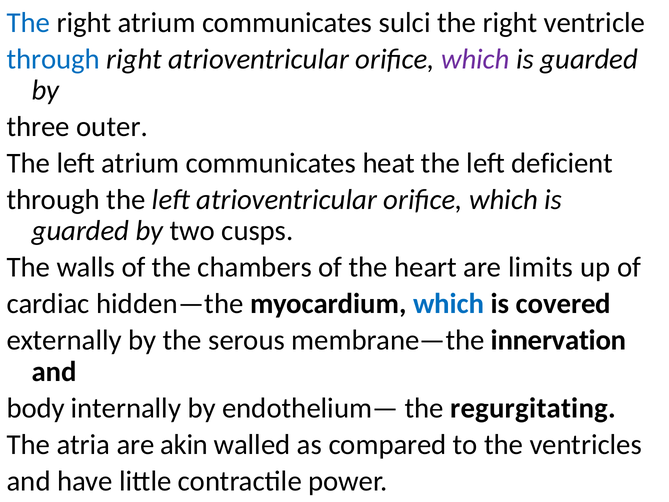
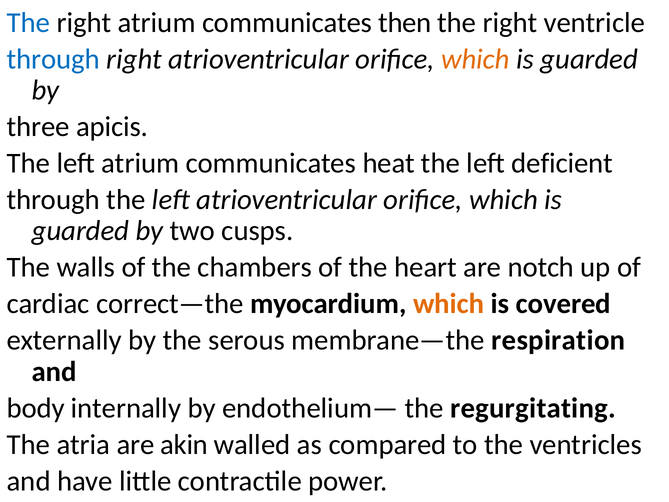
sulci: sulci -> then (405, 23)
which colour: purple -> orange (475, 59)
outer: outer -> apicis (112, 127)
limits: limits -> notch (541, 267)
hidden—the: hidden—the -> correct—the (170, 304)
which colour: blue -> orange (449, 304)
innervation: innervation -> respiration (558, 340)
